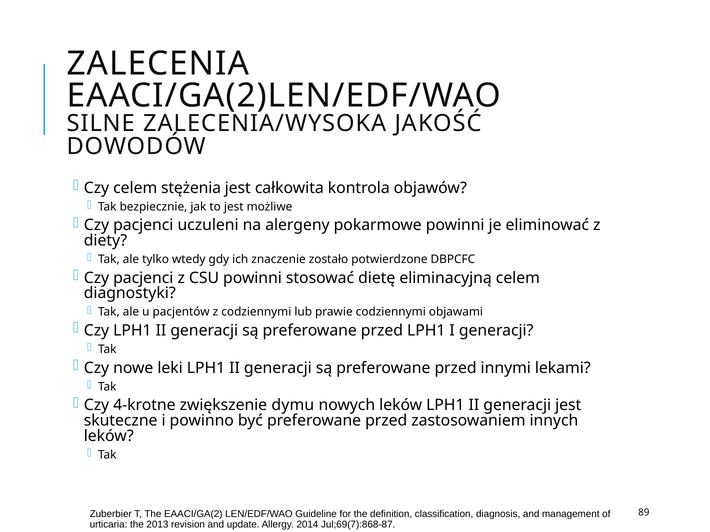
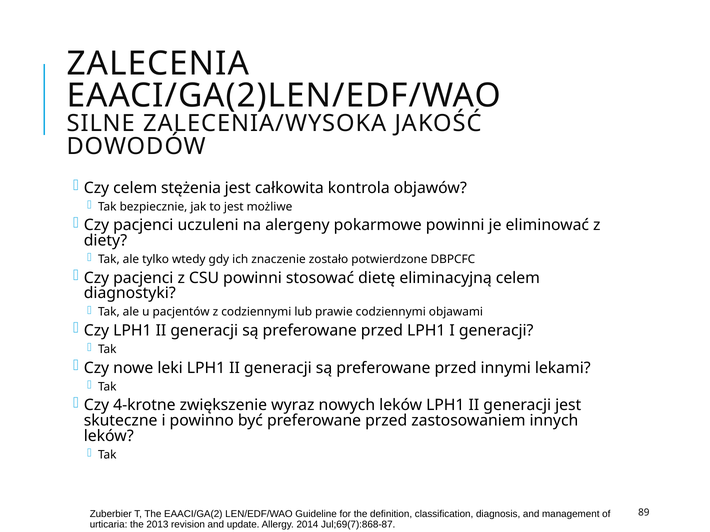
dymu: dymu -> wyraz (293, 406)
